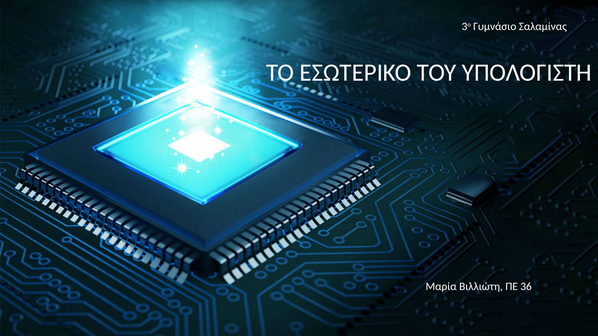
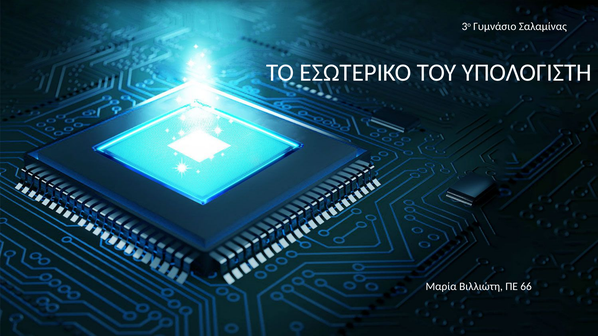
36: 36 -> 66 (526, 287)
